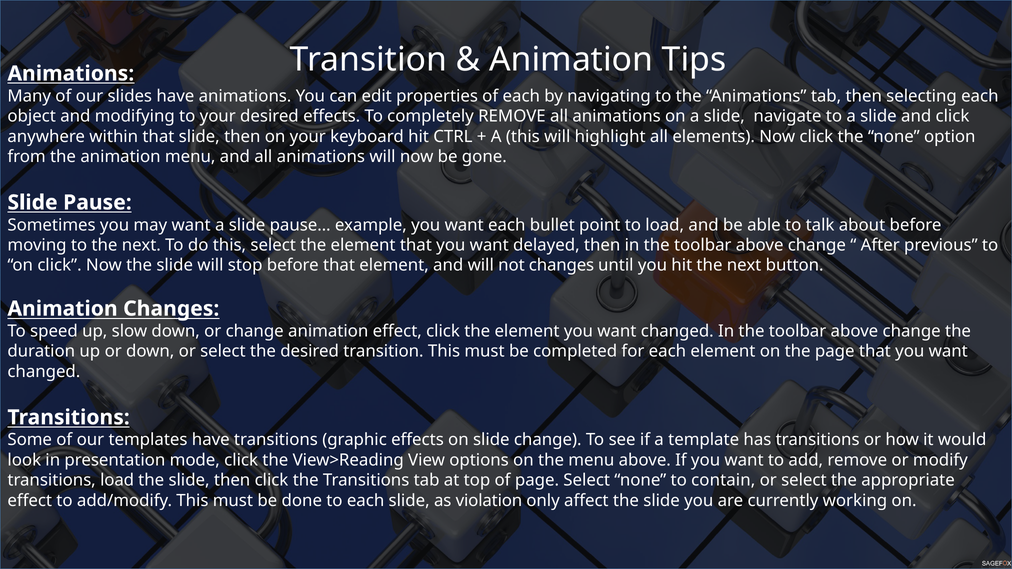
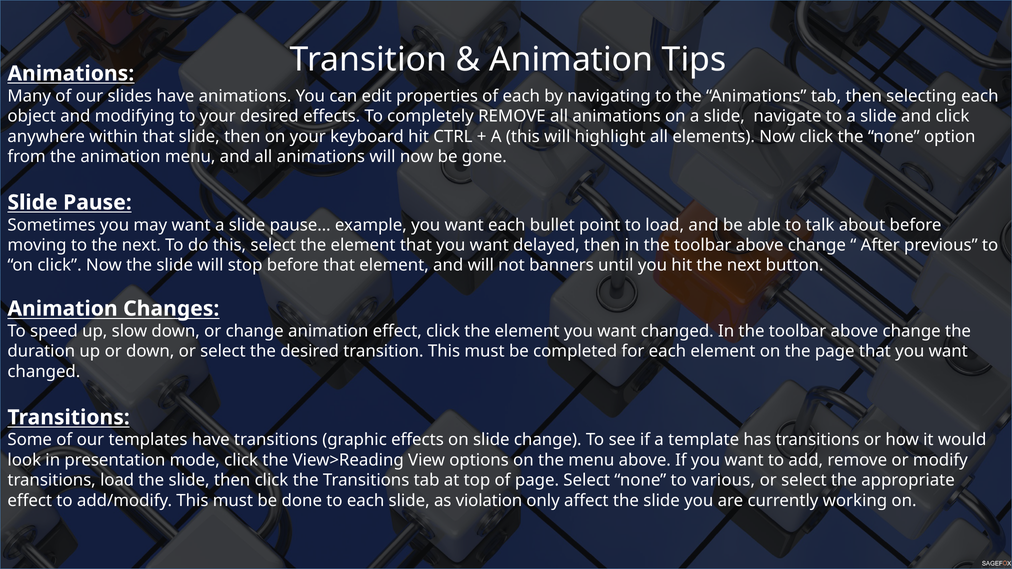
not changes: changes -> banners (561, 266)
contain: contain -> various (723, 481)
